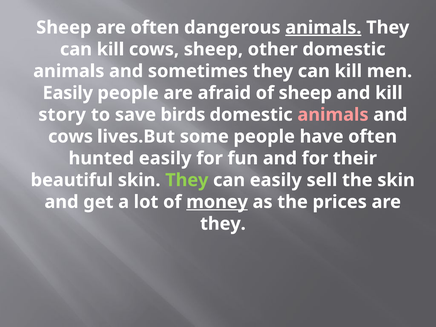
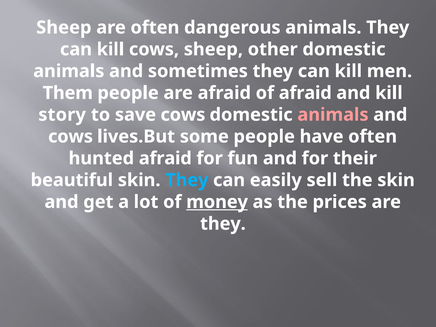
animals underline: present -> none (323, 28)
Easily: Easily -> Them (68, 93)
of sheep: sheep -> afraid (305, 93)
save birds: birds -> cows (183, 115)
hunted easily: easily -> afraid (165, 158)
They colour: light green -> light blue (187, 180)
